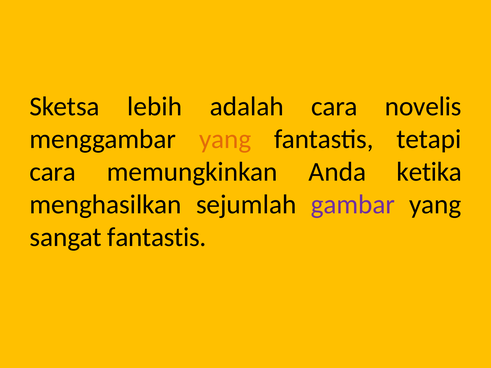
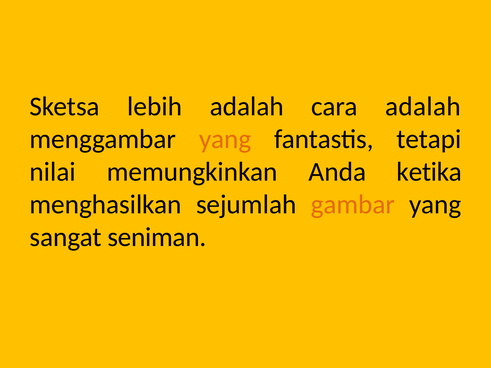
cara novelis: novelis -> adalah (423, 107)
cara: cara -> nilai (53, 172)
gambar colour: purple -> orange (353, 205)
sangat fantastis: fantastis -> seniman (157, 237)
